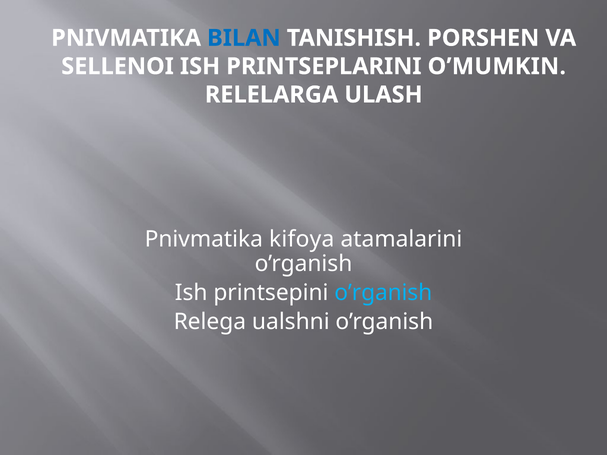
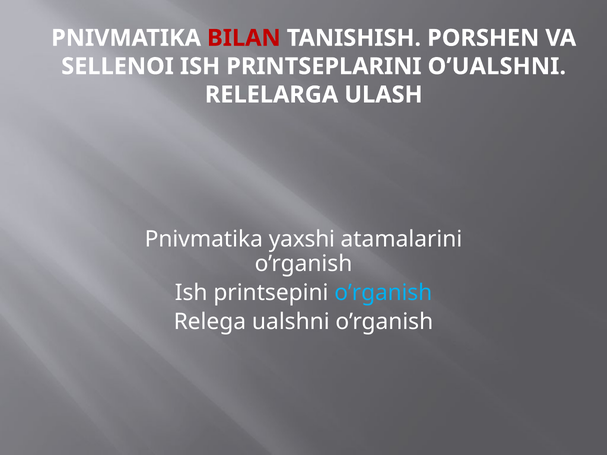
BILAN colour: blue -> red (244, 38)
O’MUMKIN: O’MUMKIN -> O’UALSHNI (497, 66)
kifoya: kifoya -> yaxshi (302, 239)
